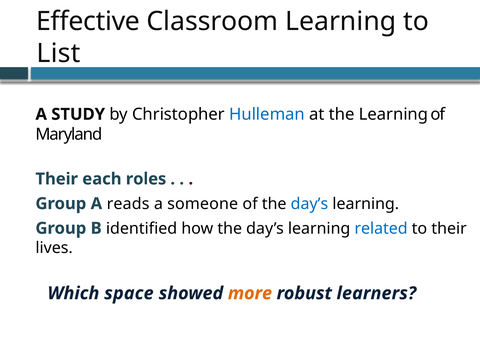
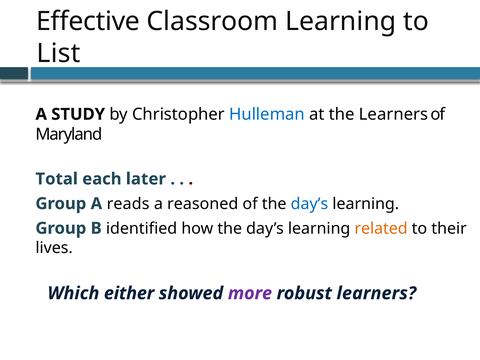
the Learning: Learning -> Learners (393, 114)
Their: Their -> Total (57, 179)
roles: roles -> later (146, 179)
someone: someone -> reasoned (203, 204)
related colour: blue -> orange (381, 229)
space: space -> either (129, 293)
more colour: orange -> purple (250, 293)
